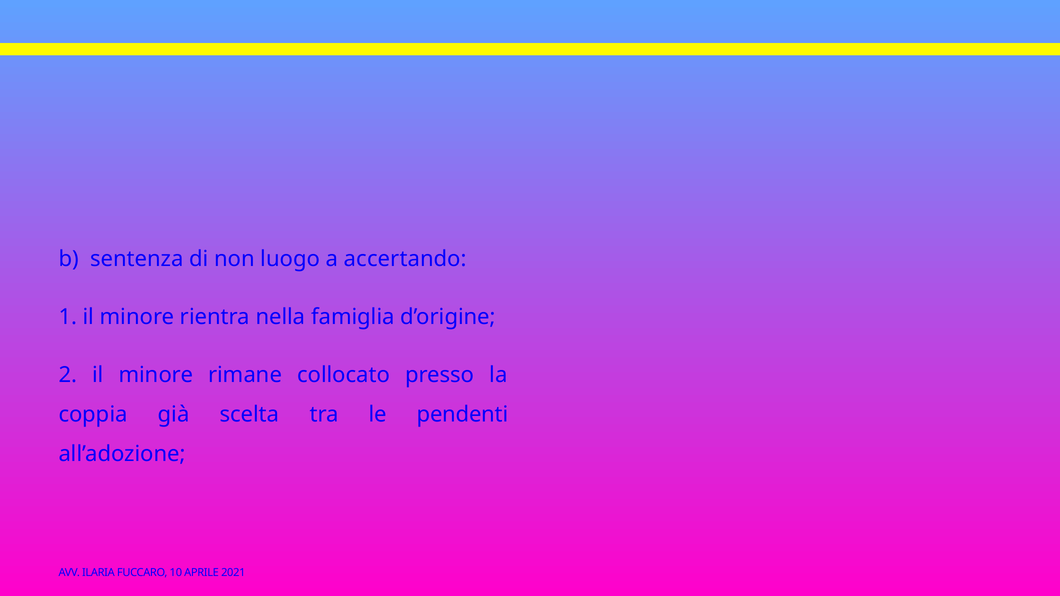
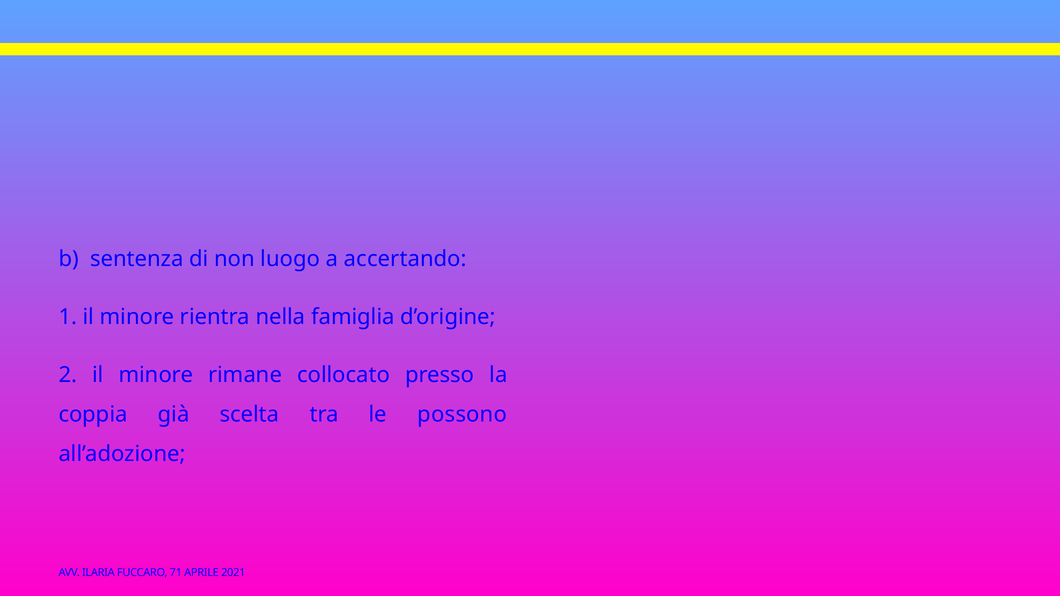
pendenti: pendenti -> possono (462, 415)
10: 10 -> 71 (176, 573)
